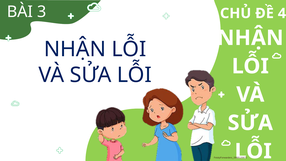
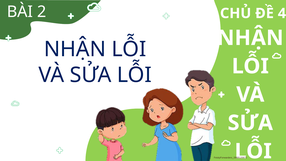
3: 3 -> 2 (42, 12)
